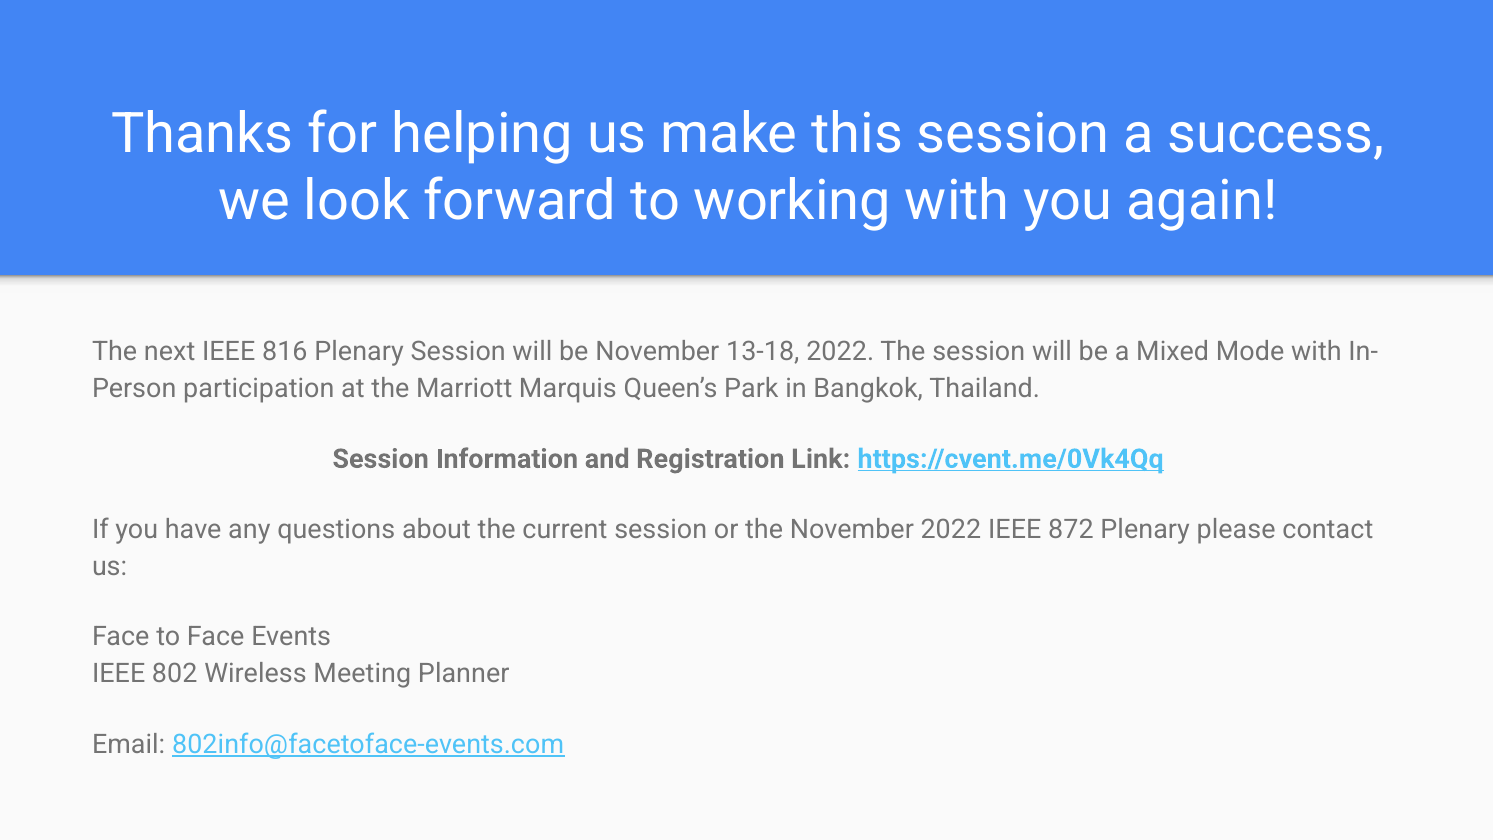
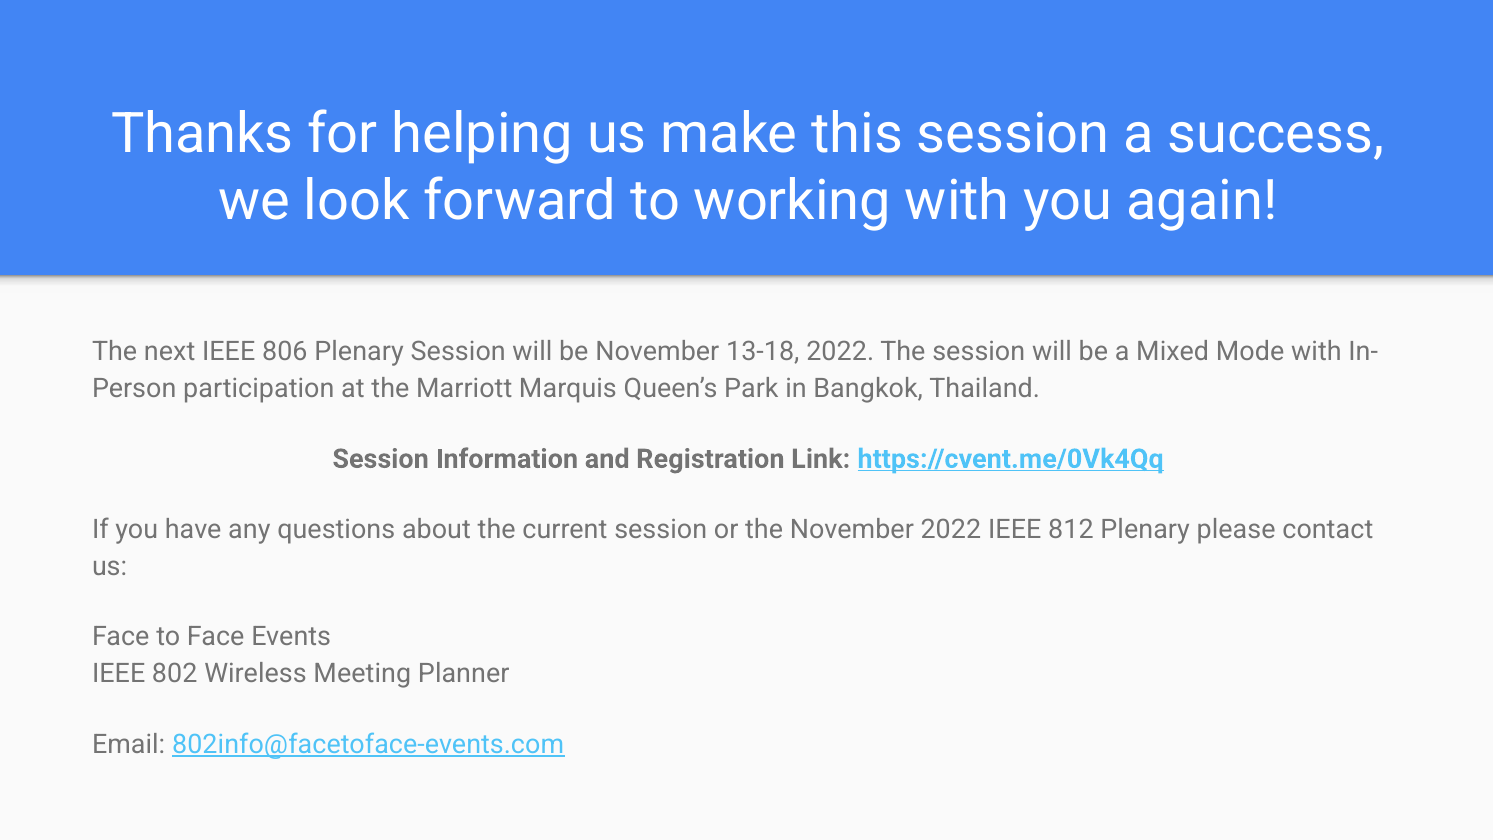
816: 816 -> 806 (285, 351)
872: 872 -> 812 (1071, 529)
